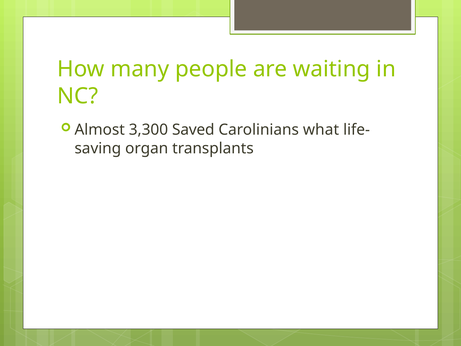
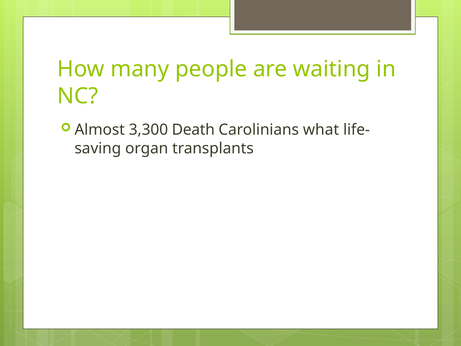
Saved: Saved -> Death (193, 130)
